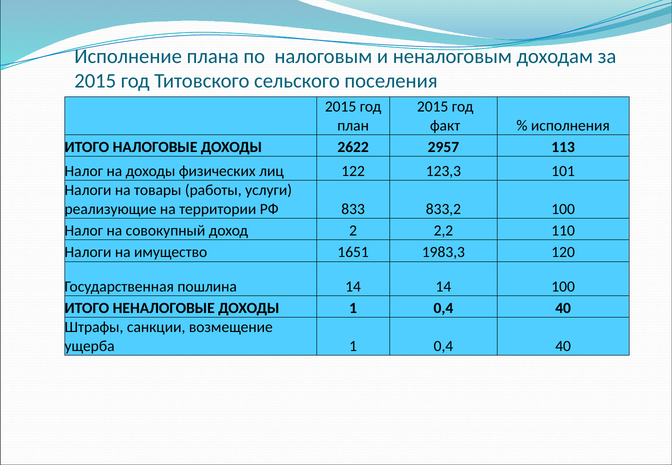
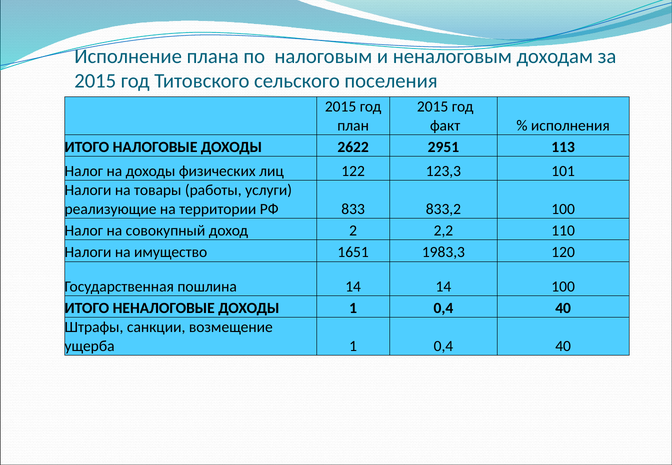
2957: 2957 -> 2951 (443, 147)
